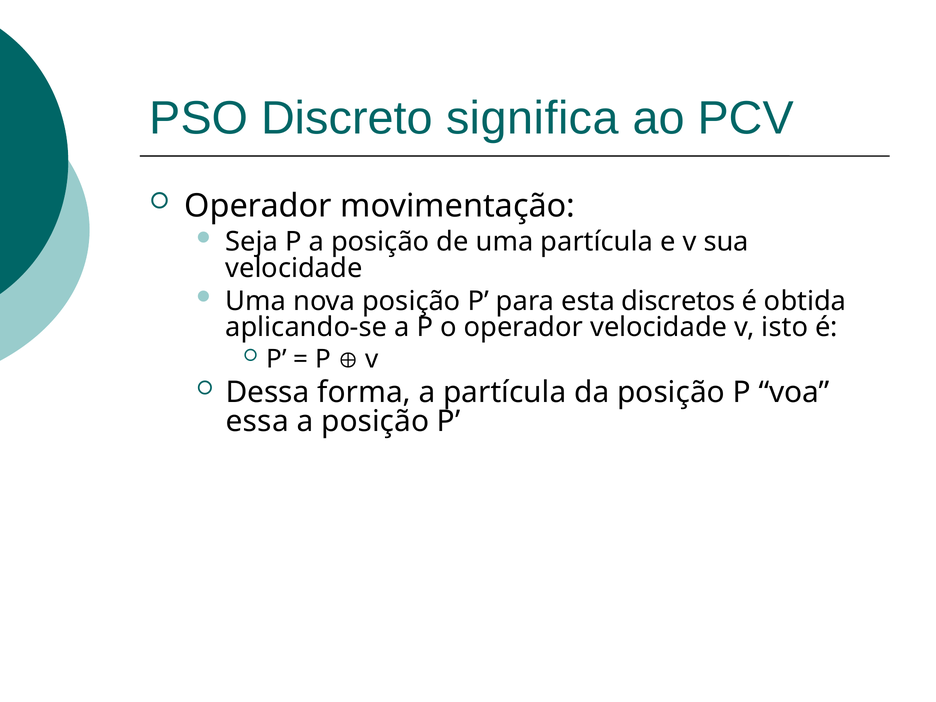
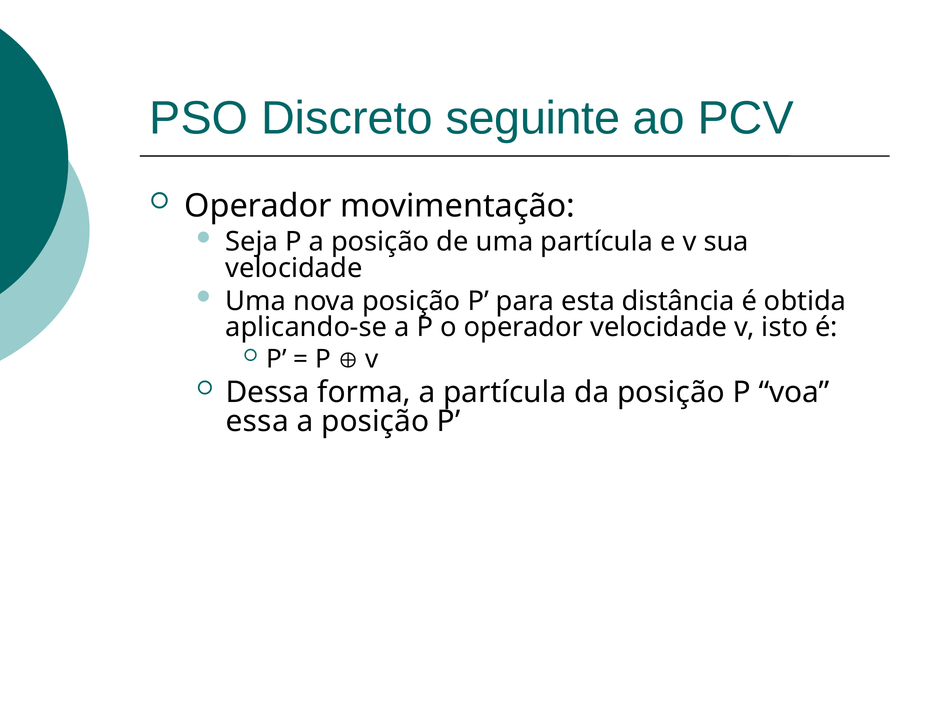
significa: significa -> seguinte (533, 118)
discretos: discretos -> distância (678, 301)
